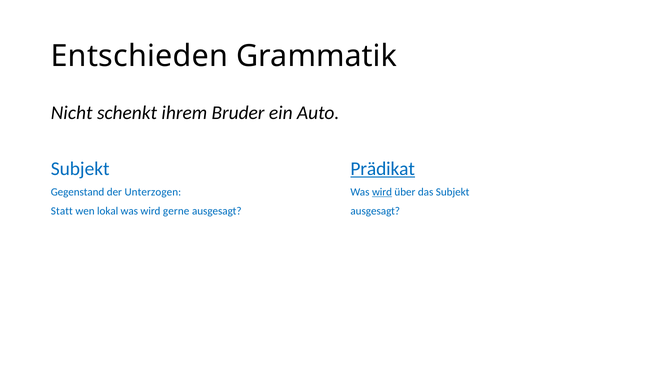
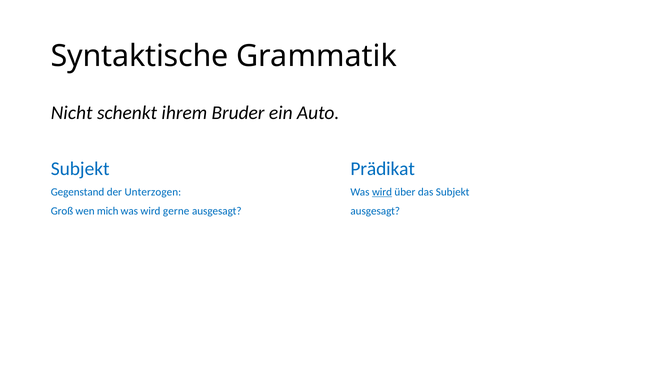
Entschieden: Entschieden -> Syntaktische (140, 56)
Prädikat underline: present -> none (383, 168)
Statt: Statt -> Groß (62, 211)
lokal: lokal -> mich (108, 211)
